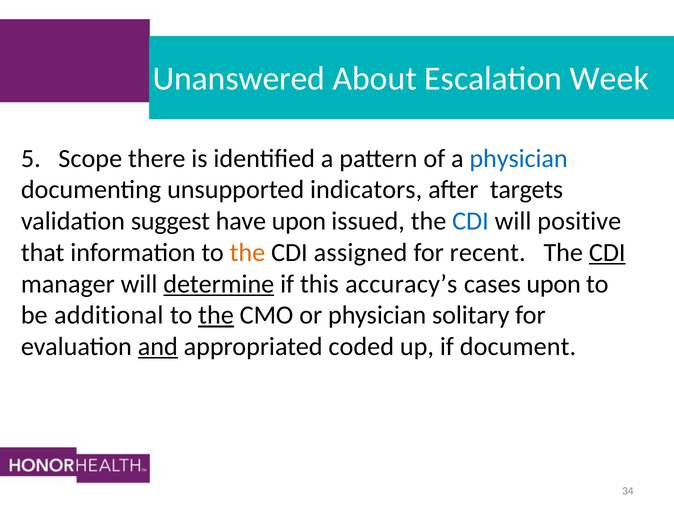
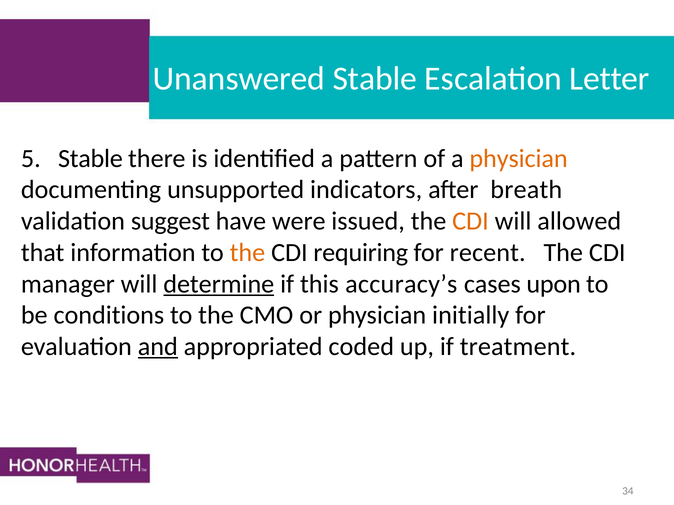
Unanswered About: About -> Stable (375, 79)
Week: Week -> Letter (609, 79)
5 Scope: Scope -> Stable (90, 159)
physician colour: blue -> orange (519, 159)
targets: targets -> breath (526, 190)
have upon: upon -> were (299, 221)
CDI colour: blue -> orange (470, 221)
positive: positive -> allowed (579, 221)
assigned: assigned -> requiring (361, 253)
CDI underline: present -> none (607, 253)
additional: additional -> conditions (109, 316)
the underline: present -> none (216, 316)
solitary: solitary -> initially (471, 316)
document: document -> treatment (518, 347)
